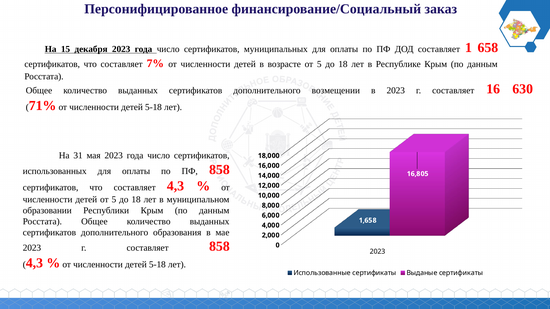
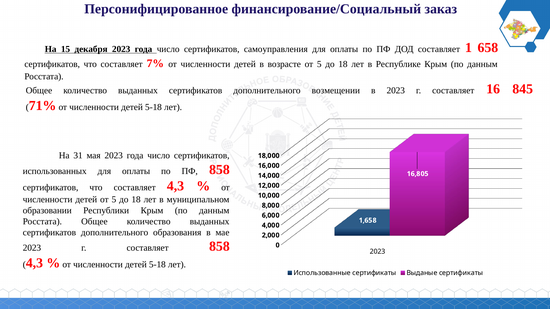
муниципальных: муниципальных -> самоуправления (276, 49)
630: 630 -> 845 (523, 89)
